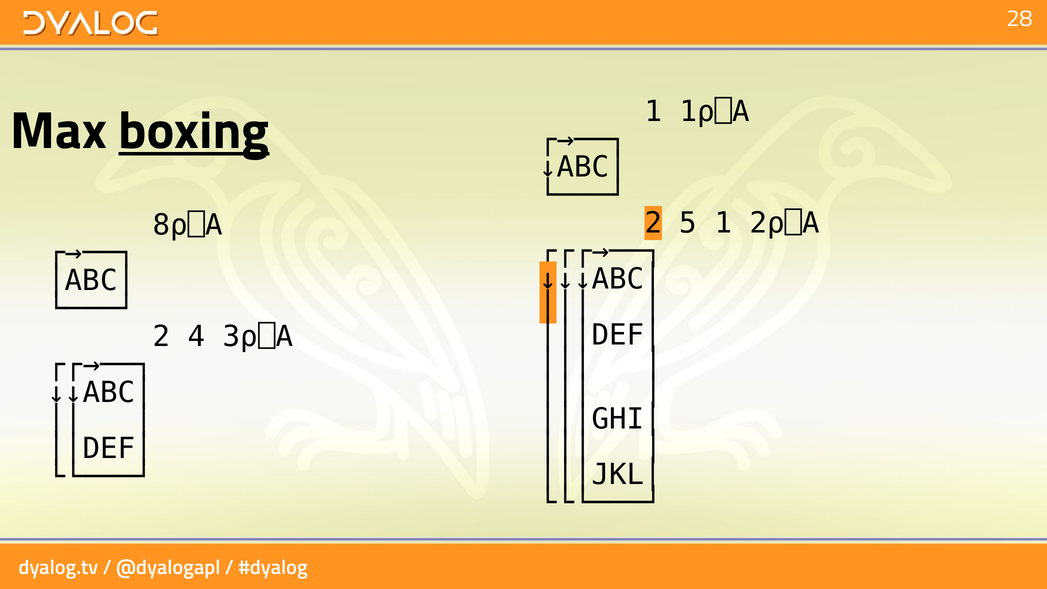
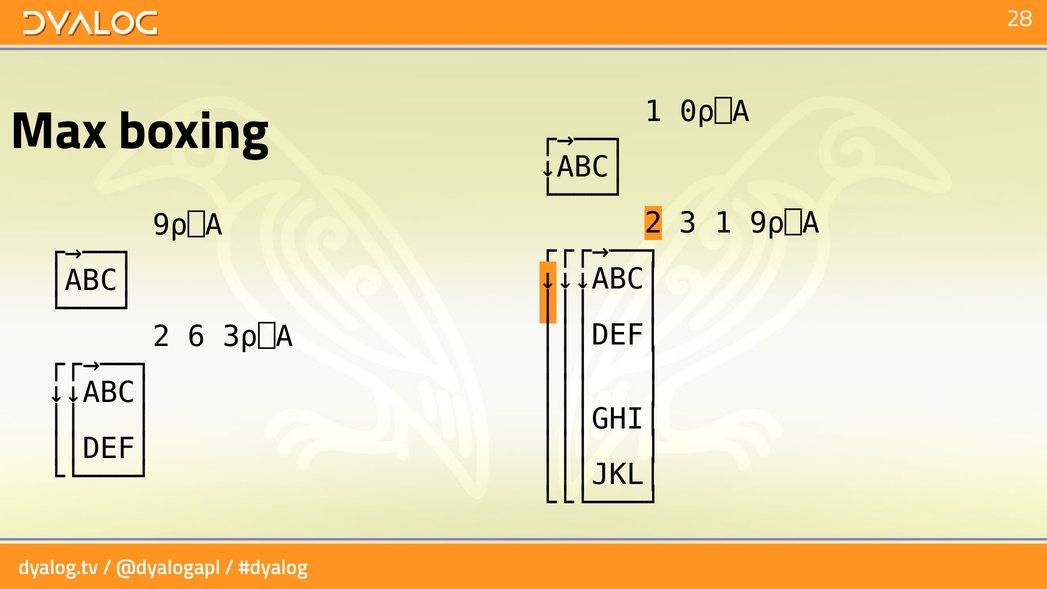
1⍴⎕A: 1⍴⎕A -> 0⍴⎕A (715, 111)
boxing underline: present -> none (194, 131)
5: 5 -> 3 (688, 223)
1 2⍴⎕A: 2⍴⎕A -> 9⍴⎕A (785, 223)
8⍴⎕A: 8⍴⎕A -> 9⍴⎕A (188, 225)
4: 4 -> 6 (197, 337)
